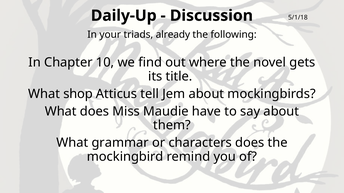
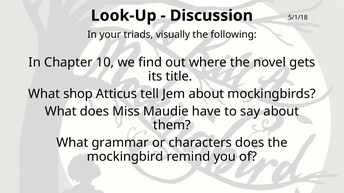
Daily-Up: Daily-Up -> Look-Up (124, 16)
already: already -> visually (173, 35)
